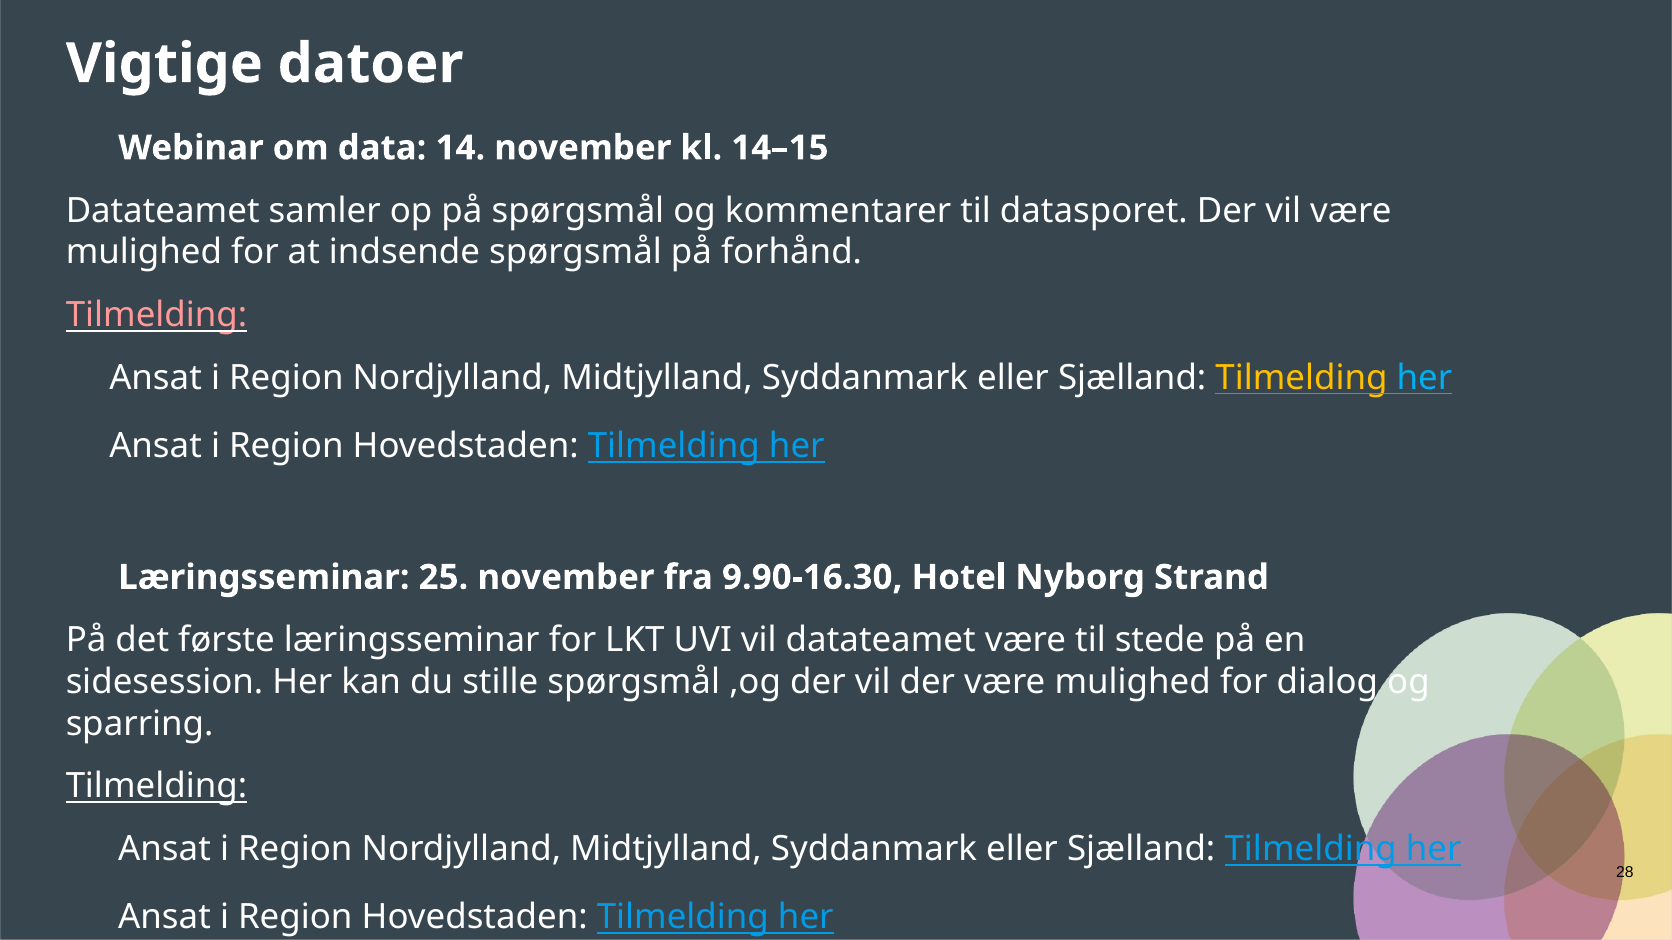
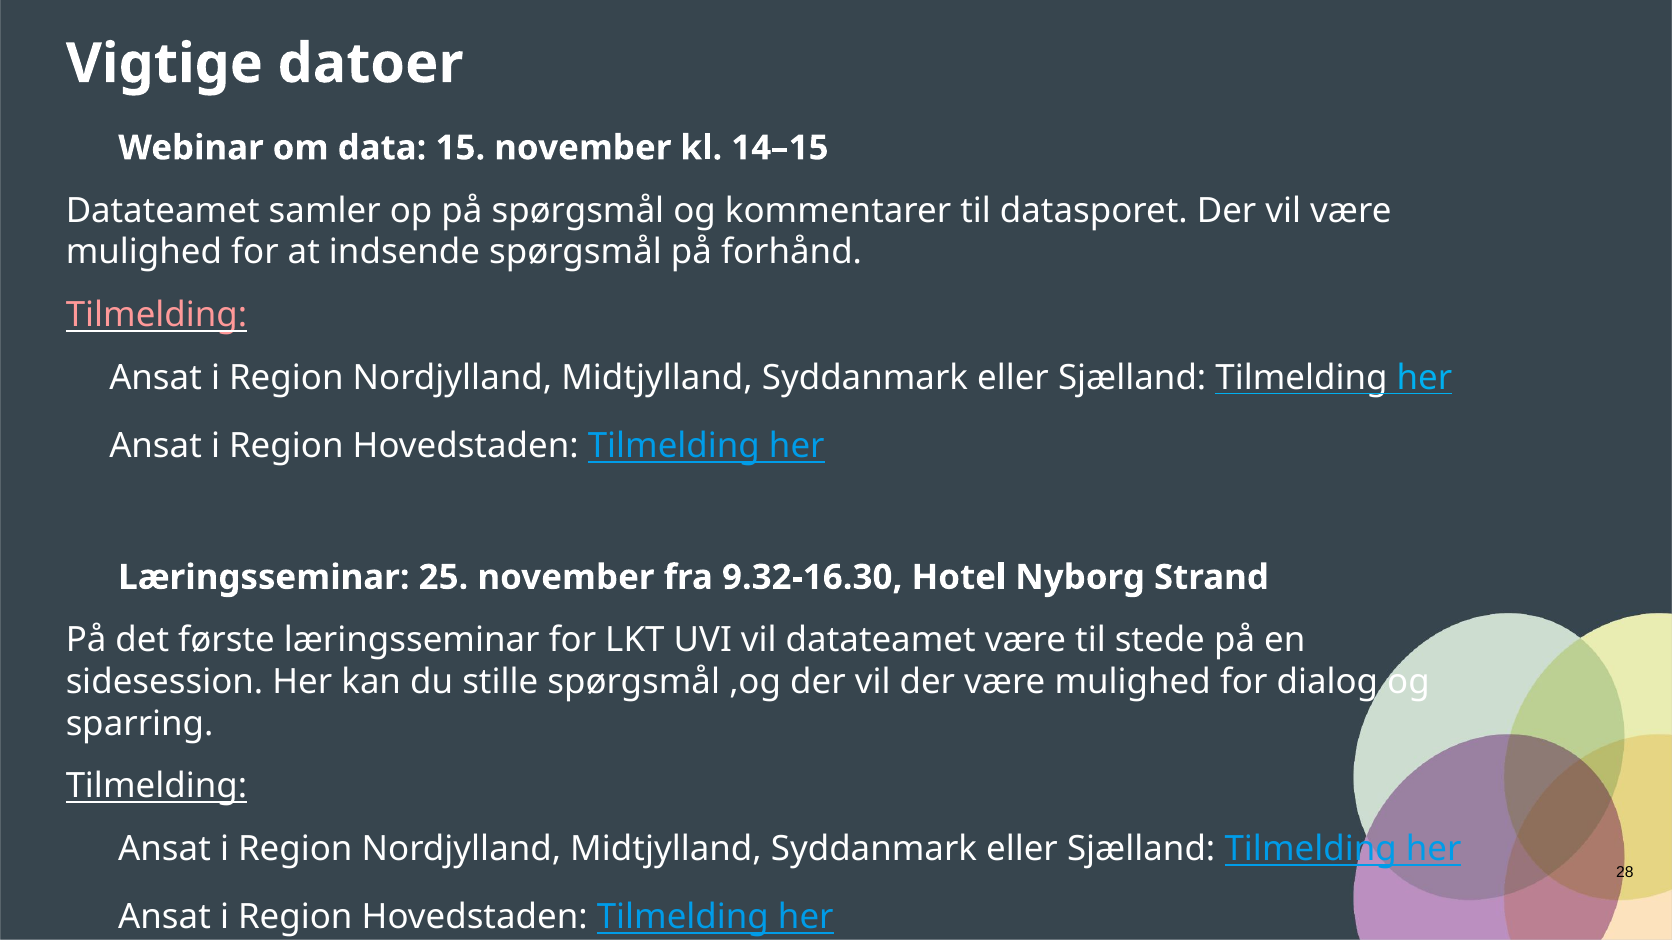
14: 14 -> 15 (460, 148)
Tilmelding colour: yellow -> white (1302, 378)
9.90-16.30: 9.90-16.30 -> 9.32-16.30 (812, 578)
